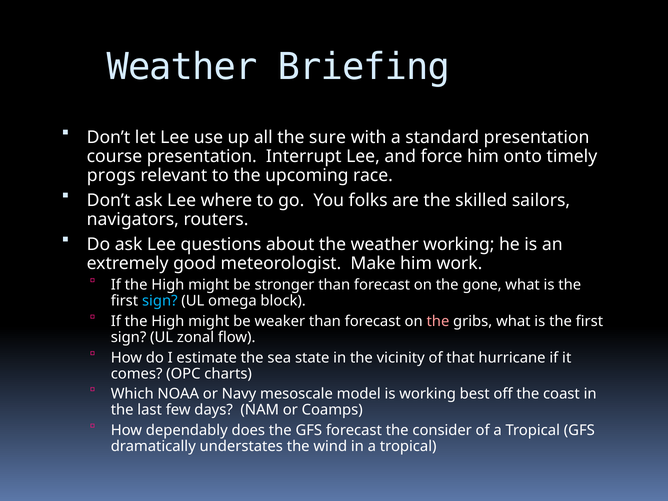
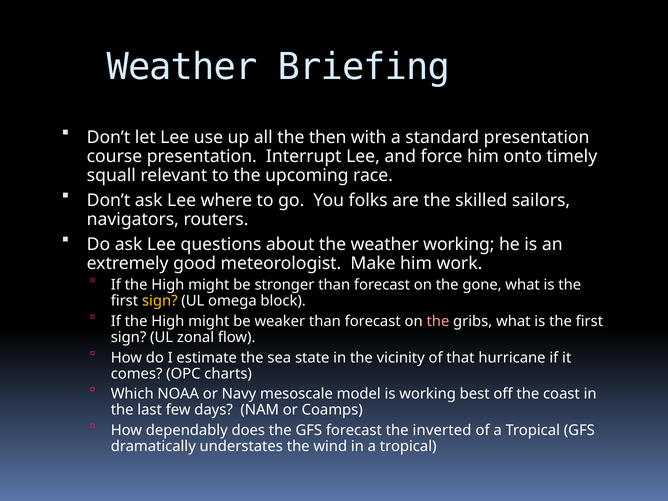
sure: sure -> then (328, 138)
progs: progs -> squall (111, 176)
sign colour: light blue -> yellow (160, 301)
consider: consider -> inverted (442, 430)
